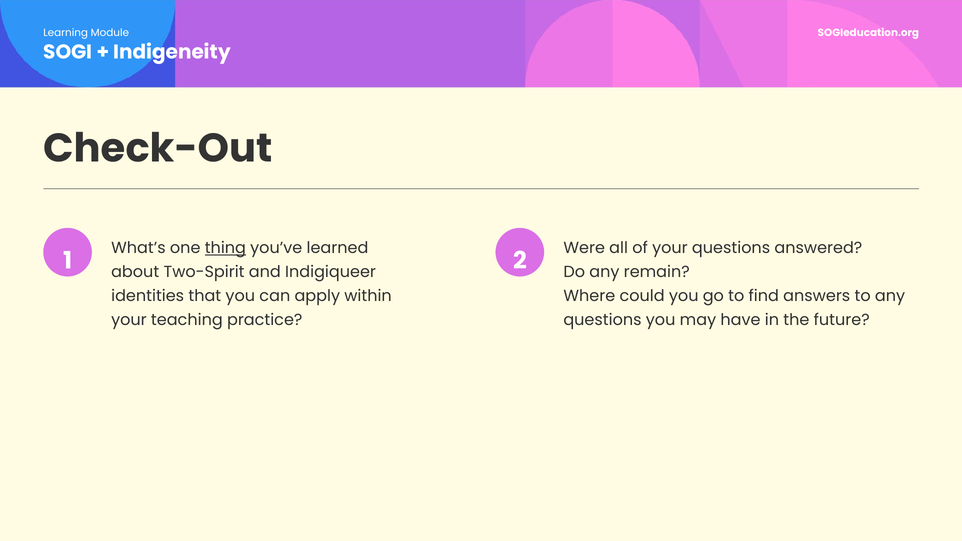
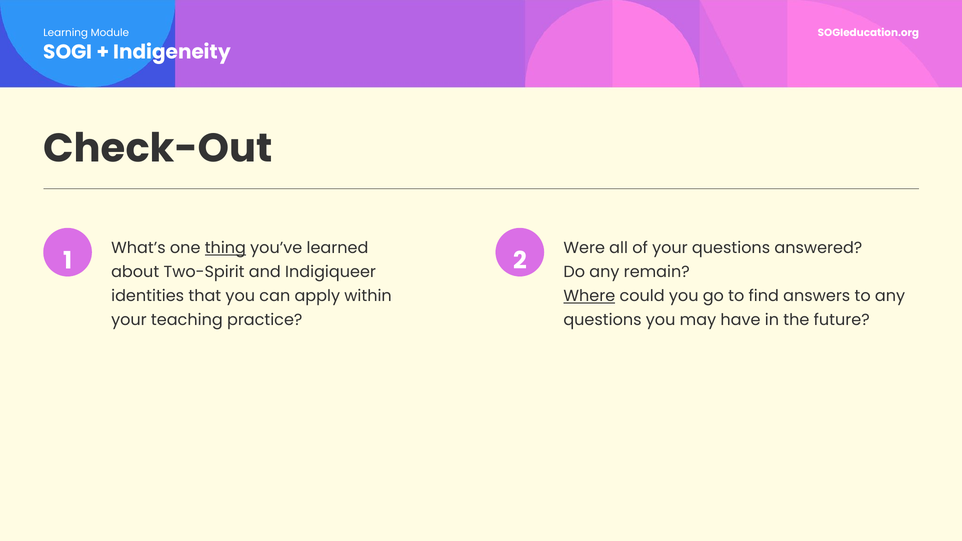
Where underline: none -> present (589, 296)
